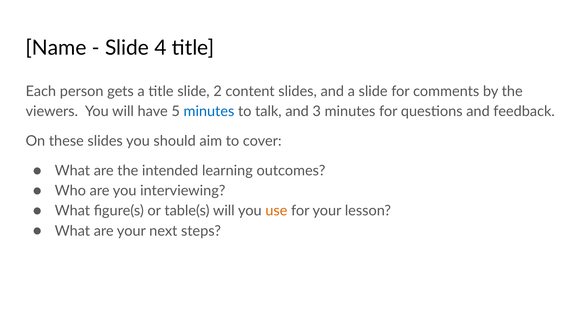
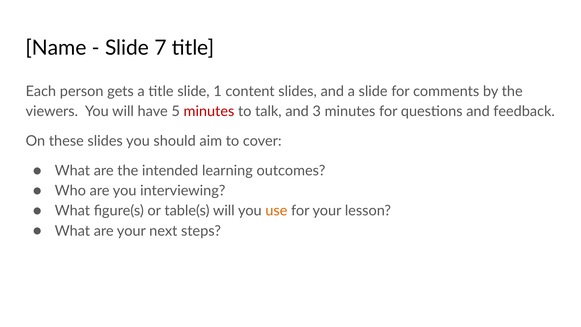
4: 4 -> 7 (161, 48)
2: 2 -> 1 (218, 91)
minutes colour: blue -> red (209, 111)
